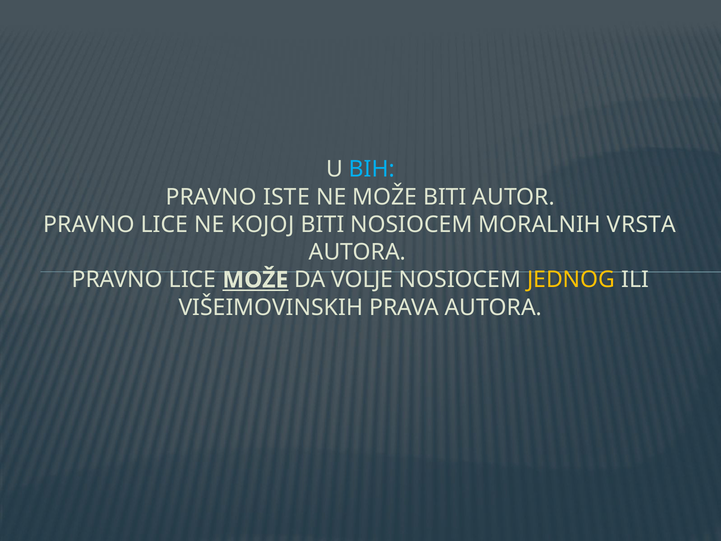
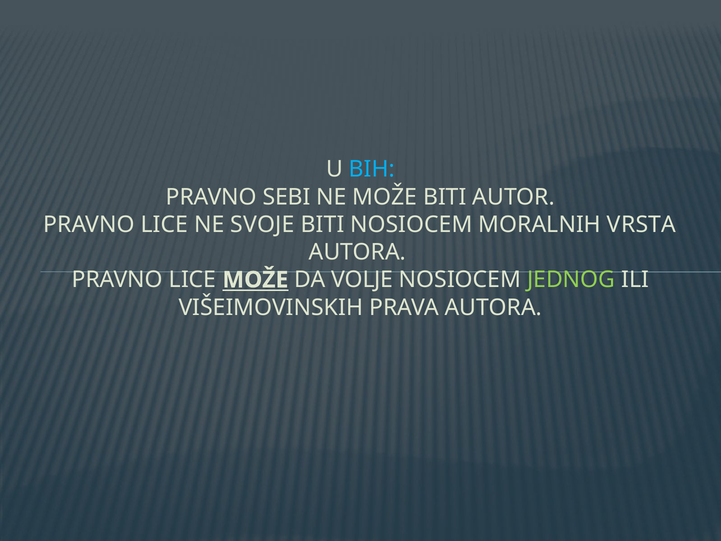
ISTE: ISTE -> SEBI (287, 197)
KOJOJ: KOJOJ -> SVOJE (262, 224)
JEDNOG colour: yellow -> light green (571, 280)
